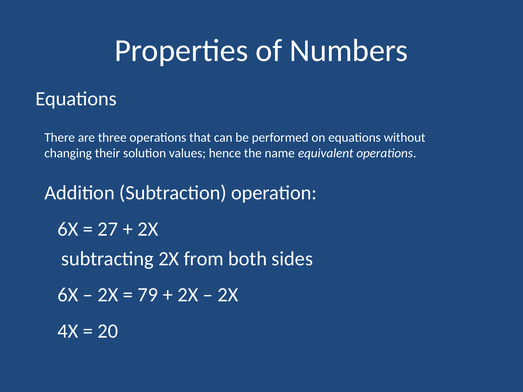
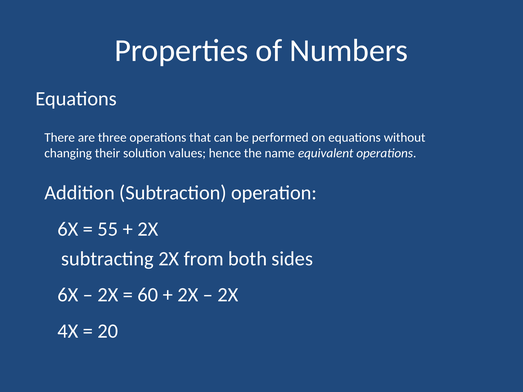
27: 27 -> 55 (108, 229)
79: 79 -> 60 (148, 295)
